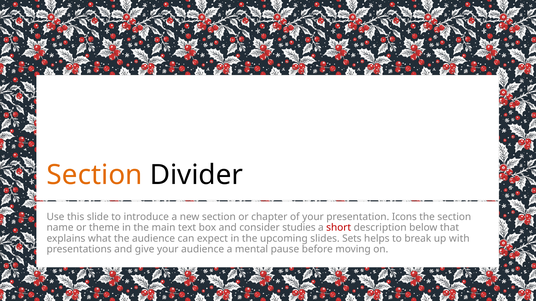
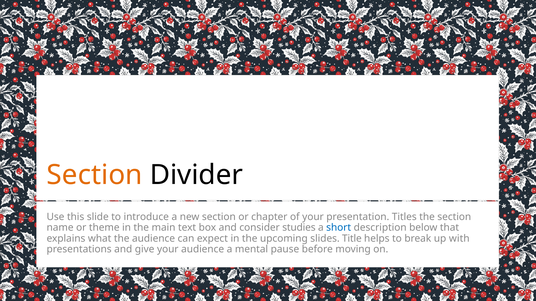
Icons: Icons -> Titles (404, 217)
short colour: red -> blue (339, 228)
Sets: Sets -> Title (352, 239)
